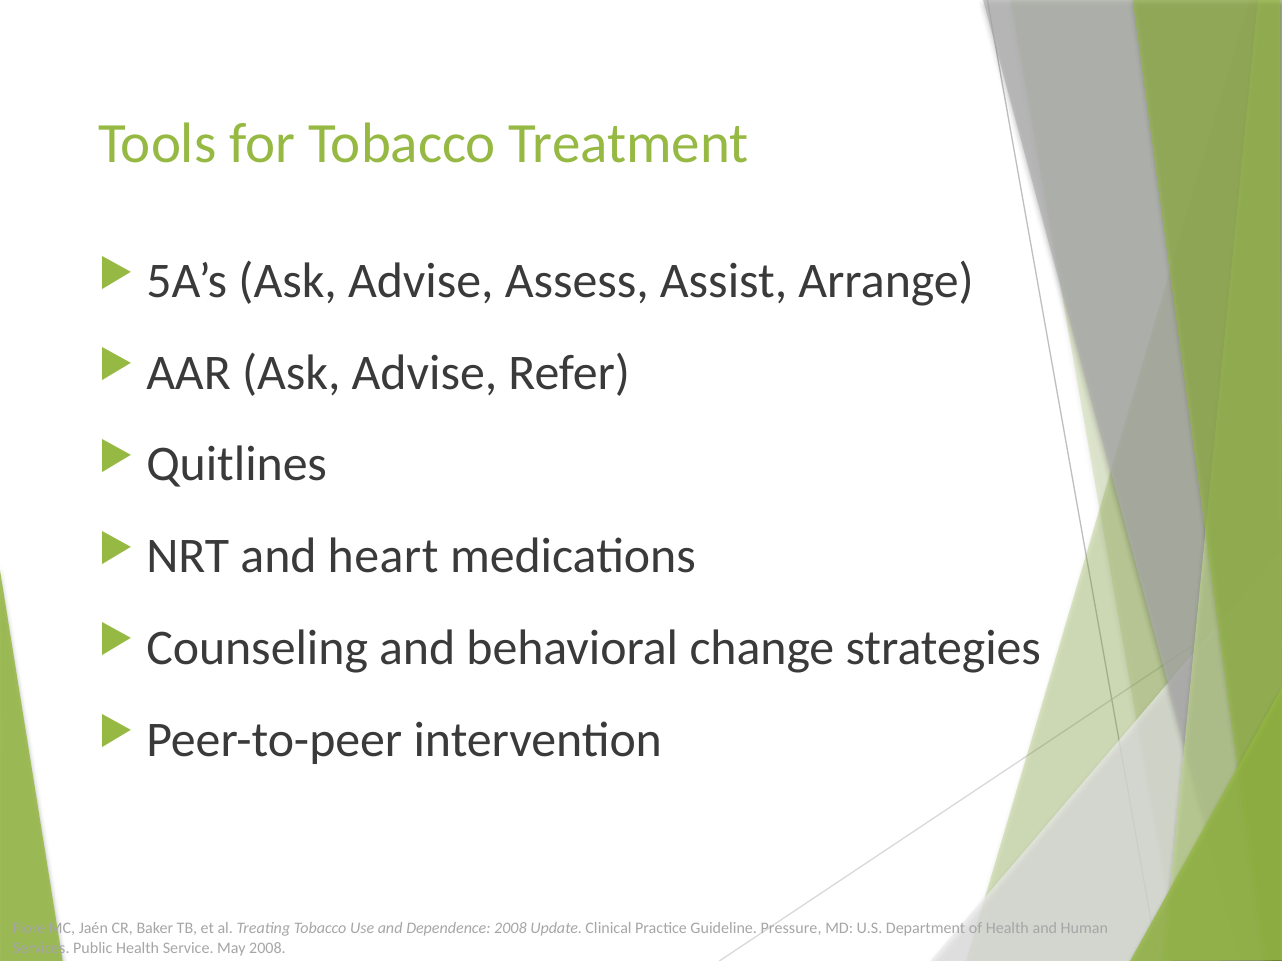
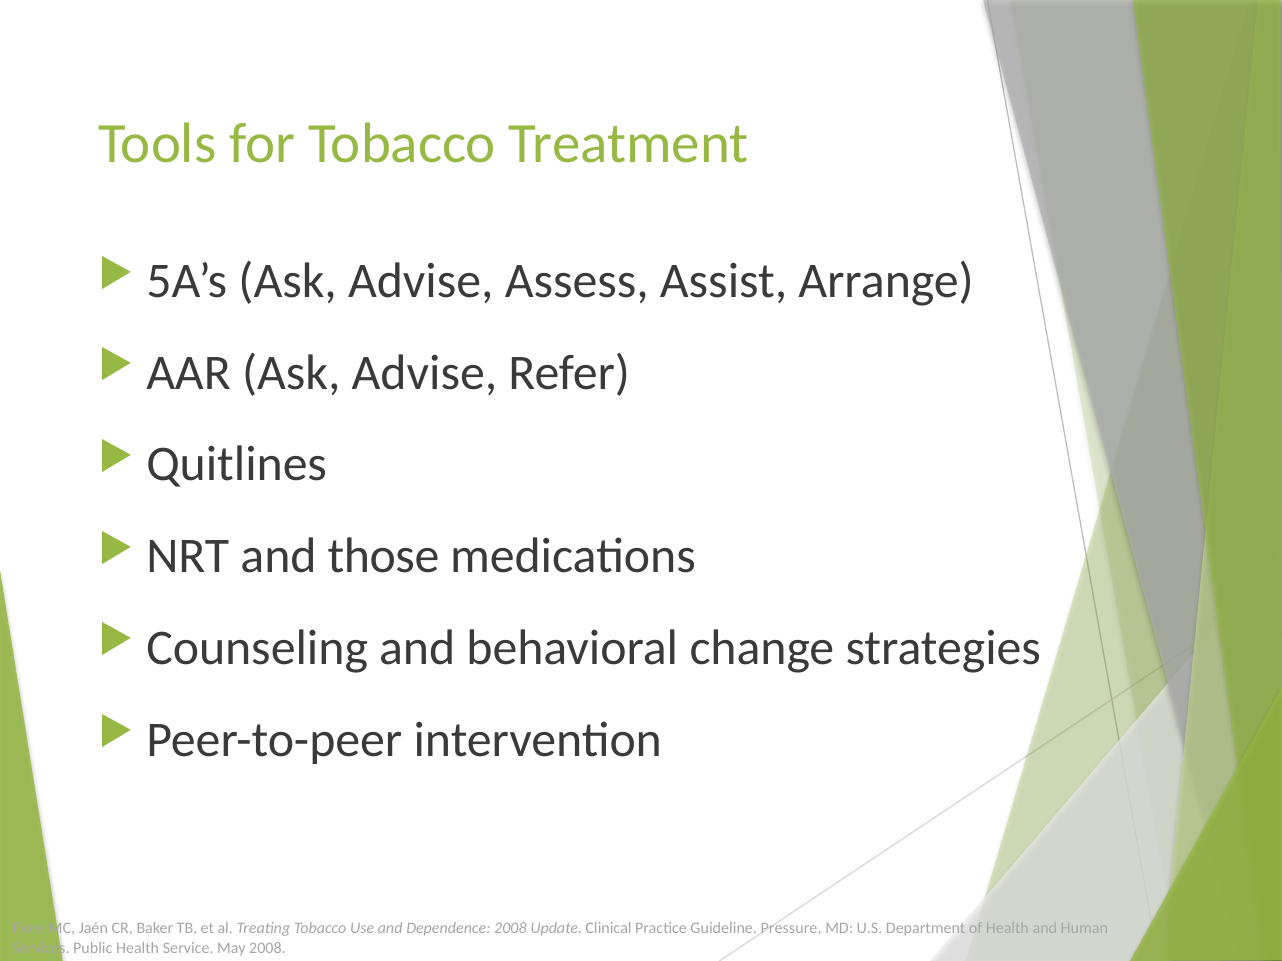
heart: heart -> those (383, 557)
